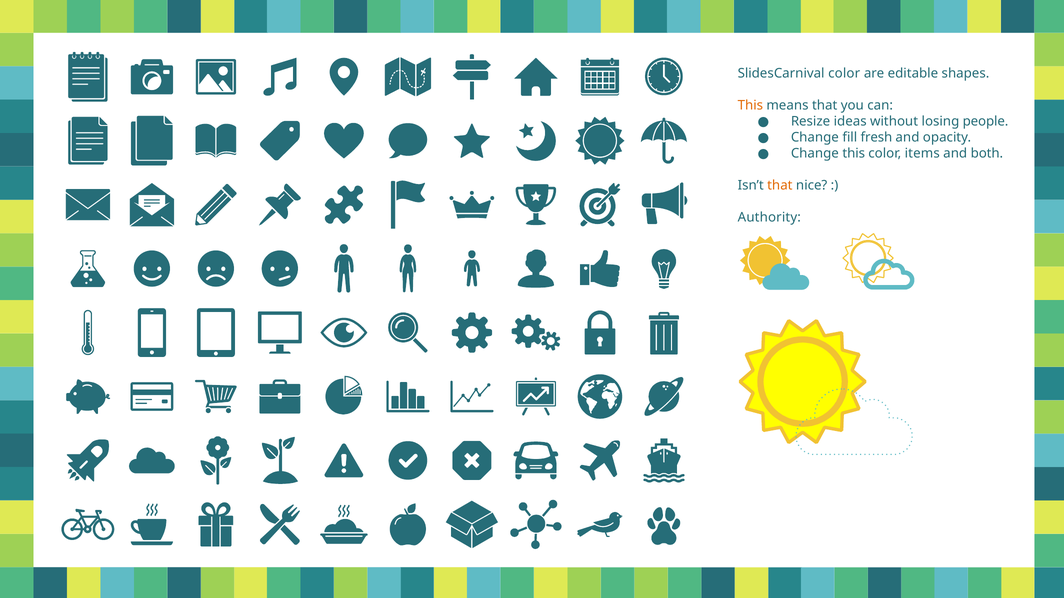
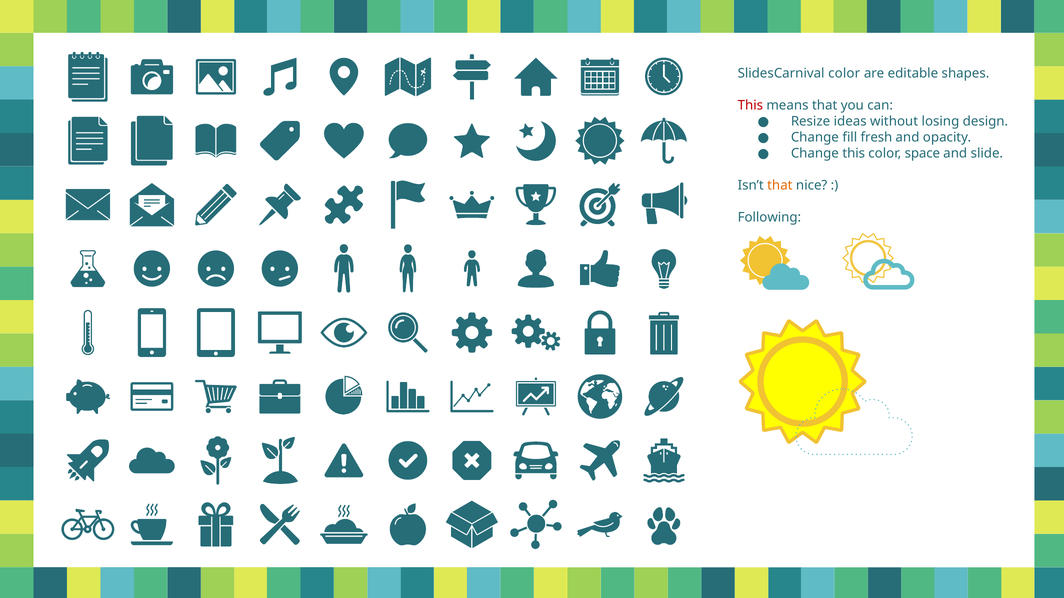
This colour: orange -> red (750, 106)
people: people -> design (985, 122)
items: items -> space (922, 154)
both: both -> slide (987, 154)
Authority: Authority -> Following (769, 218)
